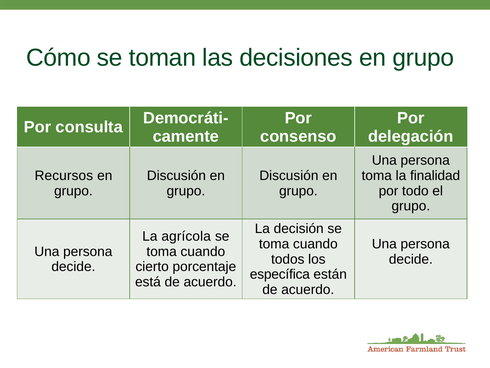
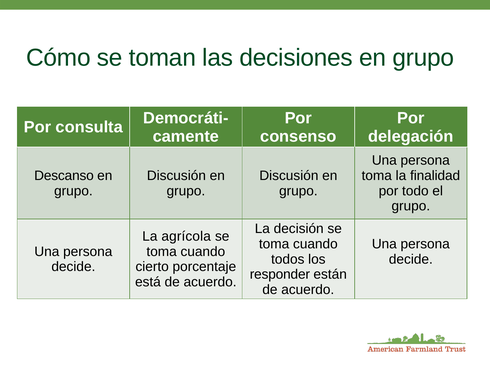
Recursos: Recursos -> Descanso (64, 175)
específica: específica -> responder (280, 274)
